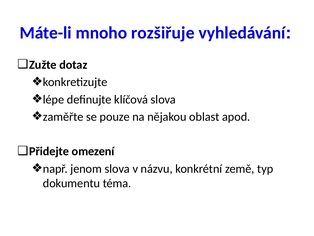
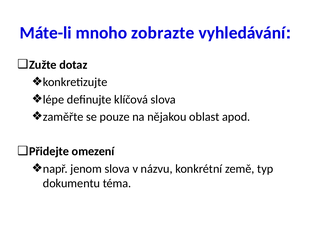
rozšiřuje: rozšiřuje -> zobrazte (163, 33)
